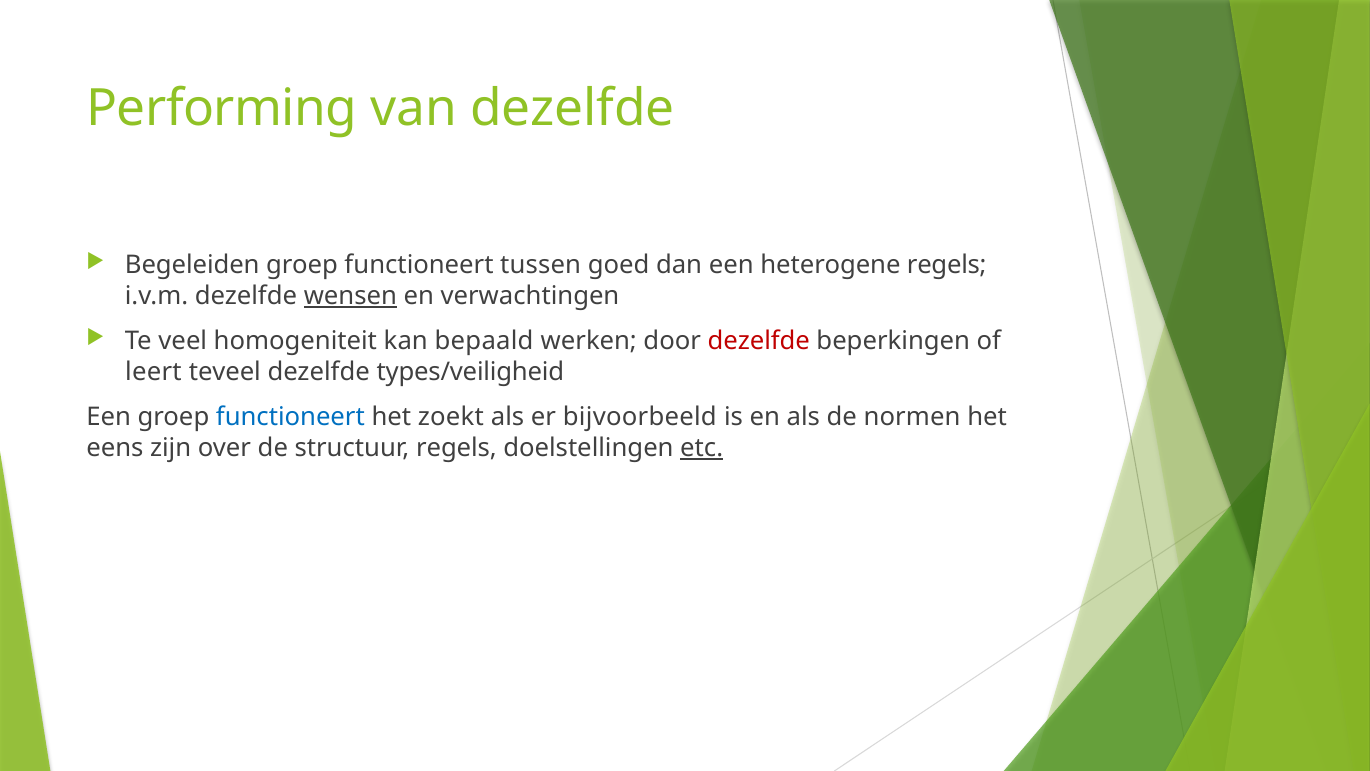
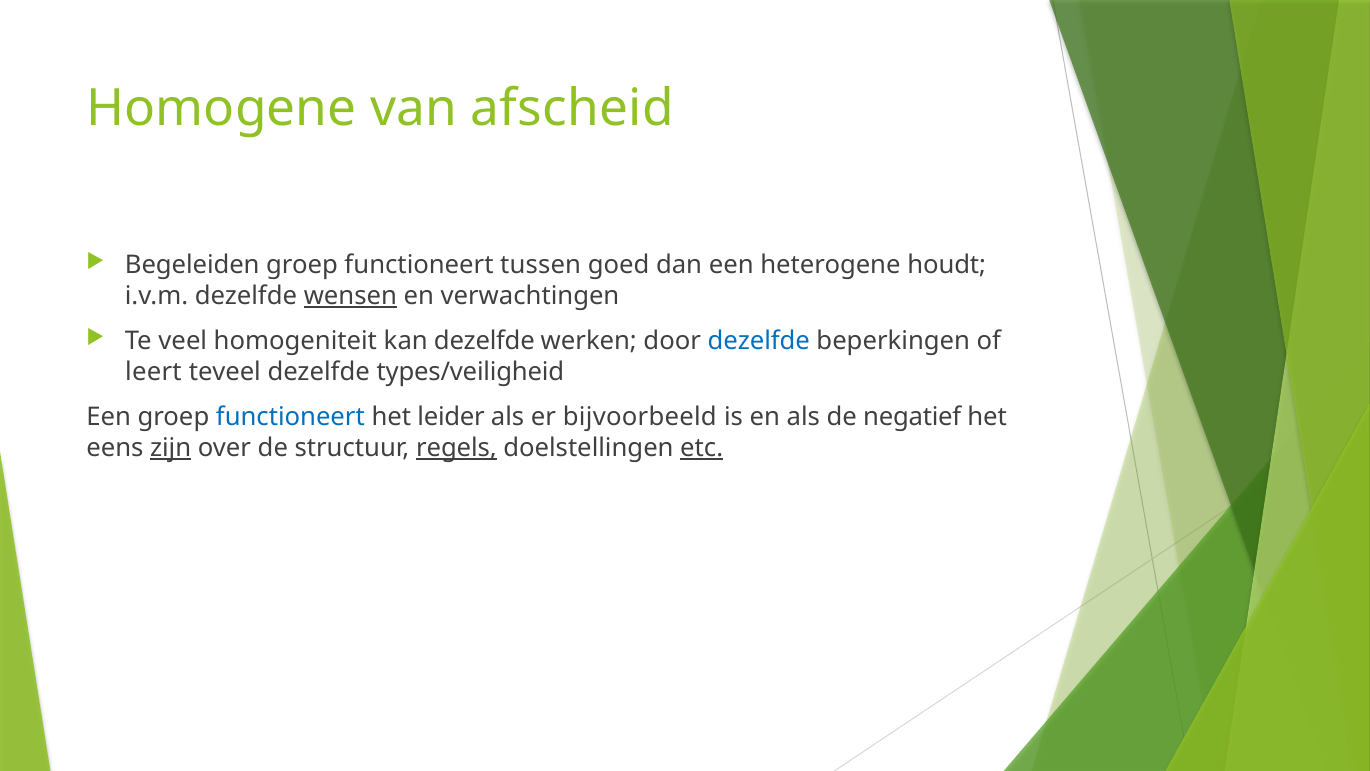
Performing: Performing -> Homogene (222, 108)
van dezelfde: dezelfde -> afscheid (572, 108)
heterogene regels: regels -> houdt (947, 265)
kan bepaald: bepaald -> dezelfde (484, 341)
dezelfde colour: red -> blue (759, 341)
zoekt: zoekt -> leider (451, 417)
normen: normen -> negatief (912, 417)
zijn underline: none -> present (171, 448)
regels underline: none -> present (456, 448)
